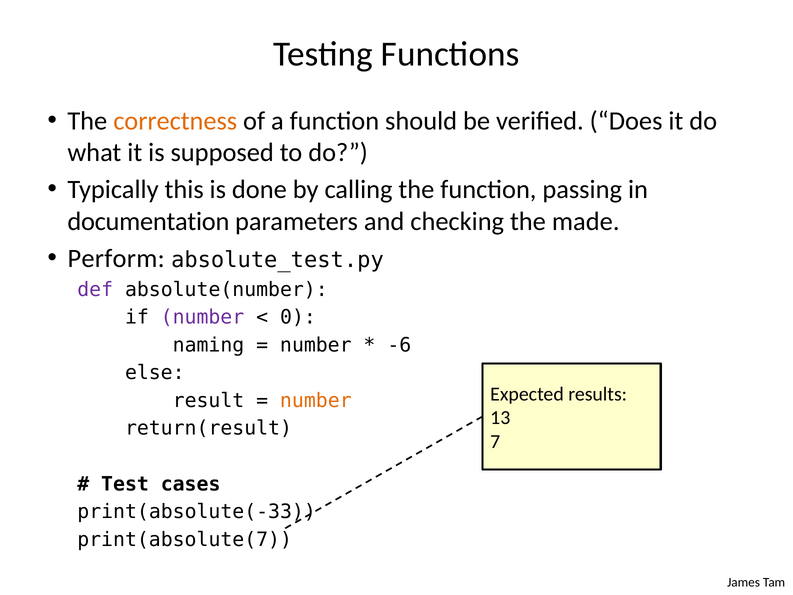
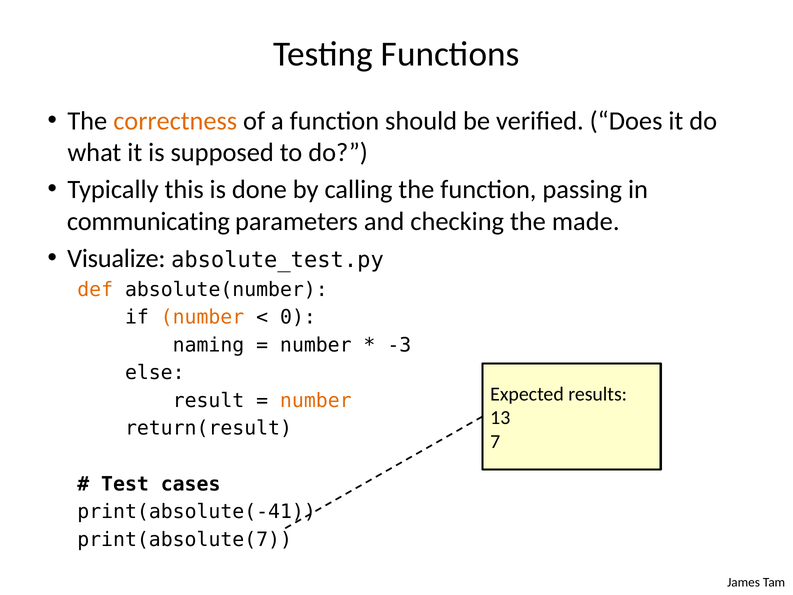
documentation: documentation -> communicating (148, 221)
Perform: Perform -> Visualize (116, 258)
def colour: purple -> orange (95, 289)
number colour: purple -> orange (202, 317)
-6: -6 -> -3 (399, 345)
print(absolute(-33: print(absolute(-33 -> print(absolute(-41 (197, 512)
